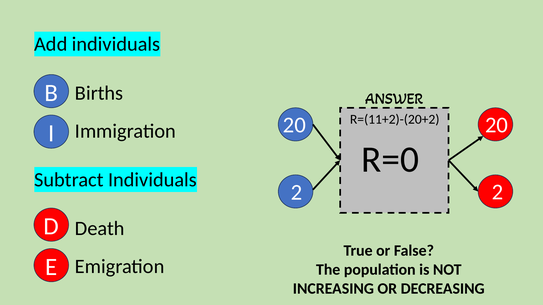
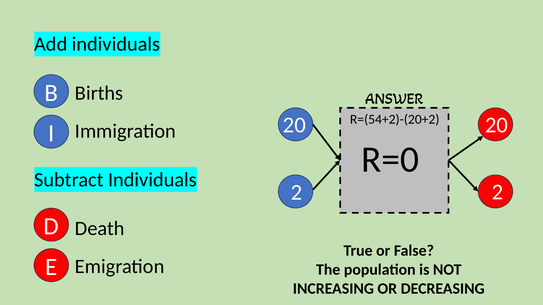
R=(11+2)-(20+2: R=(11+2)-(20+2 -> R=(54+2)-(20+2 (395, 119)
